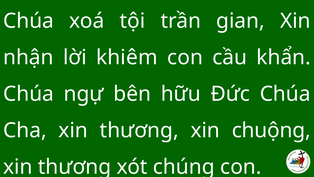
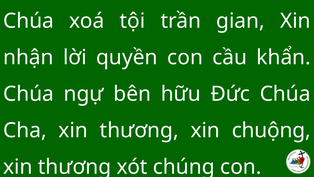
khiêm: khiêm -> quyền (127, 57)
